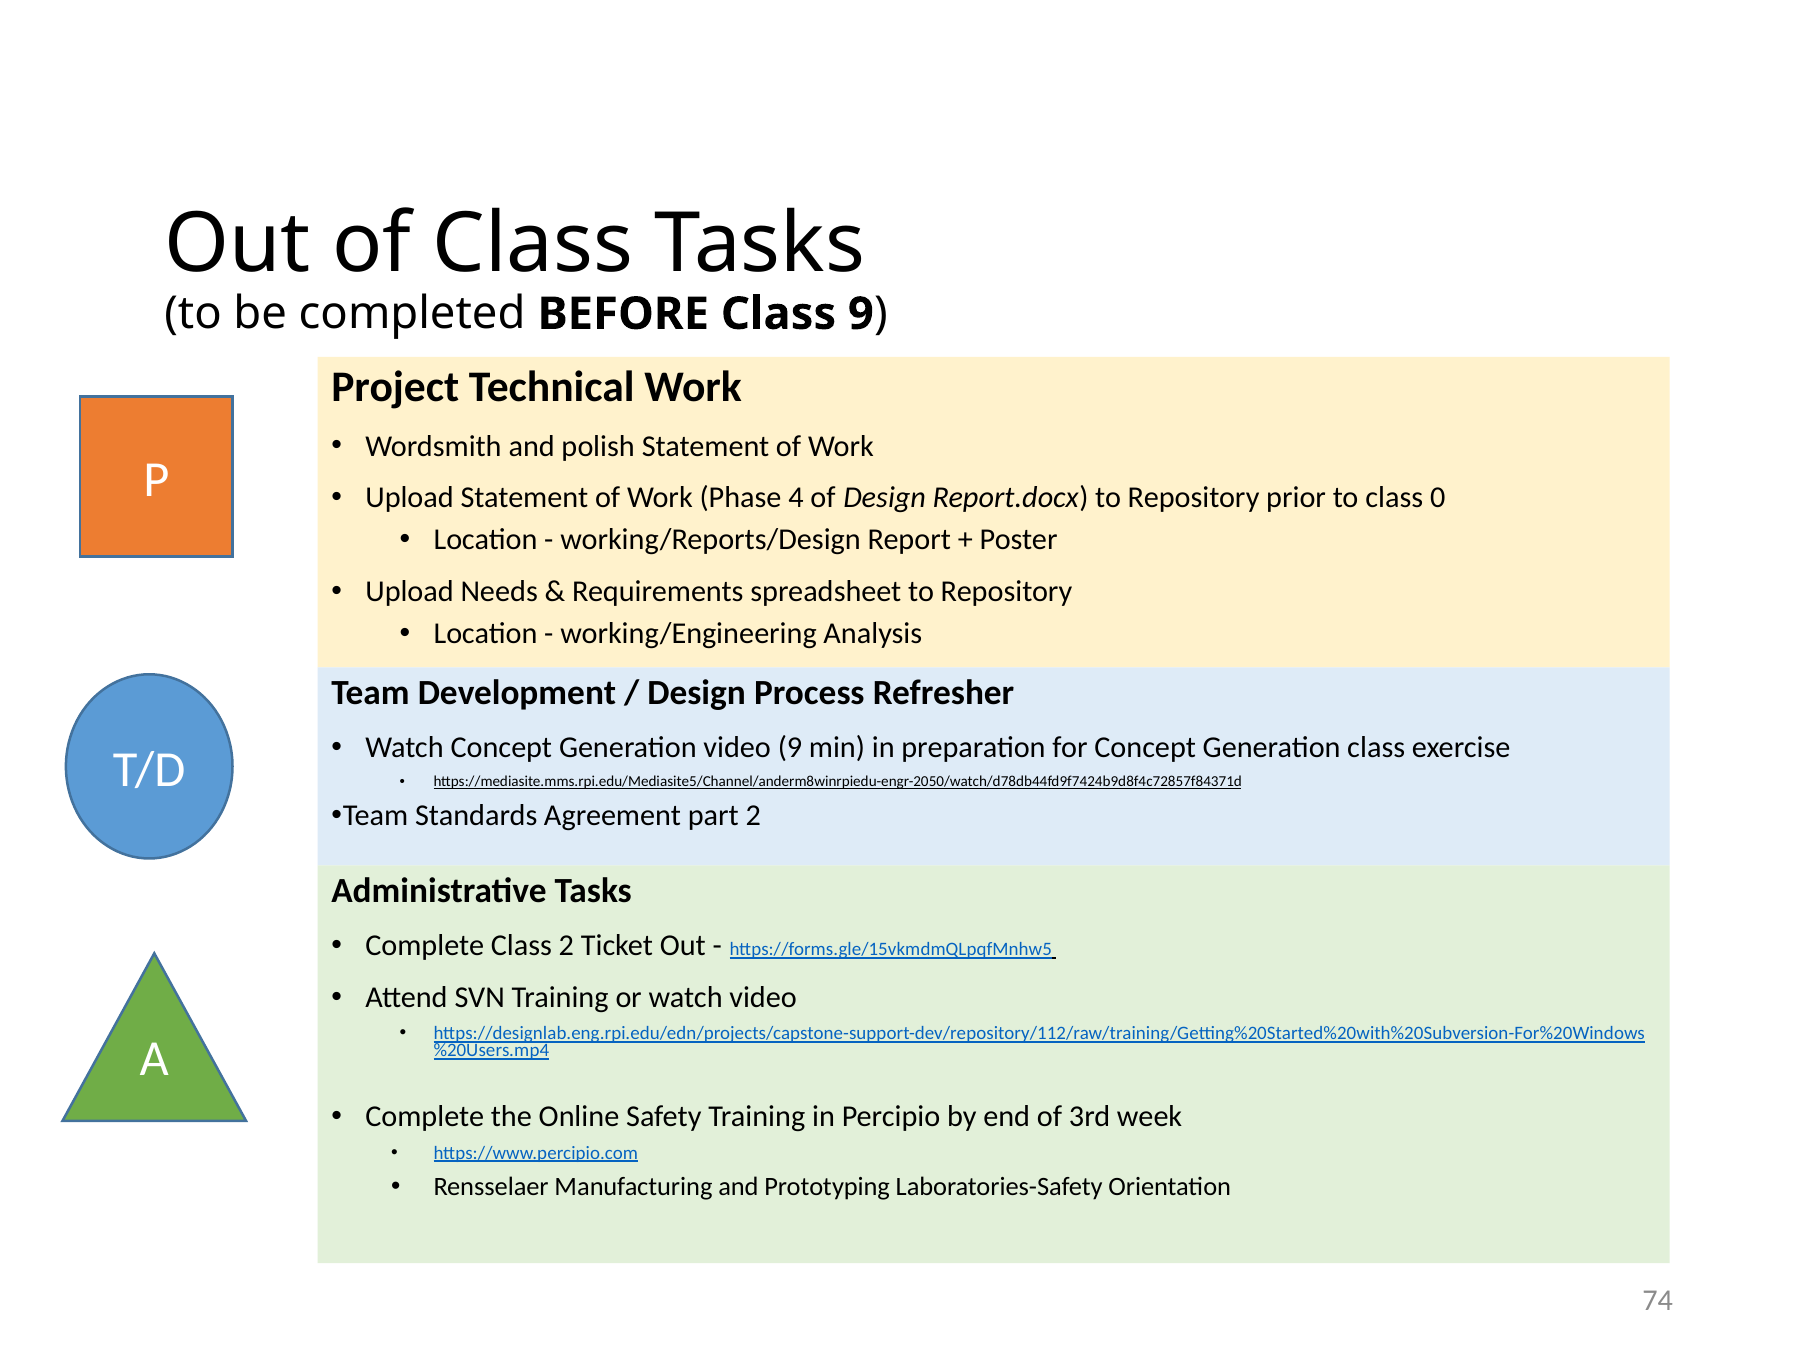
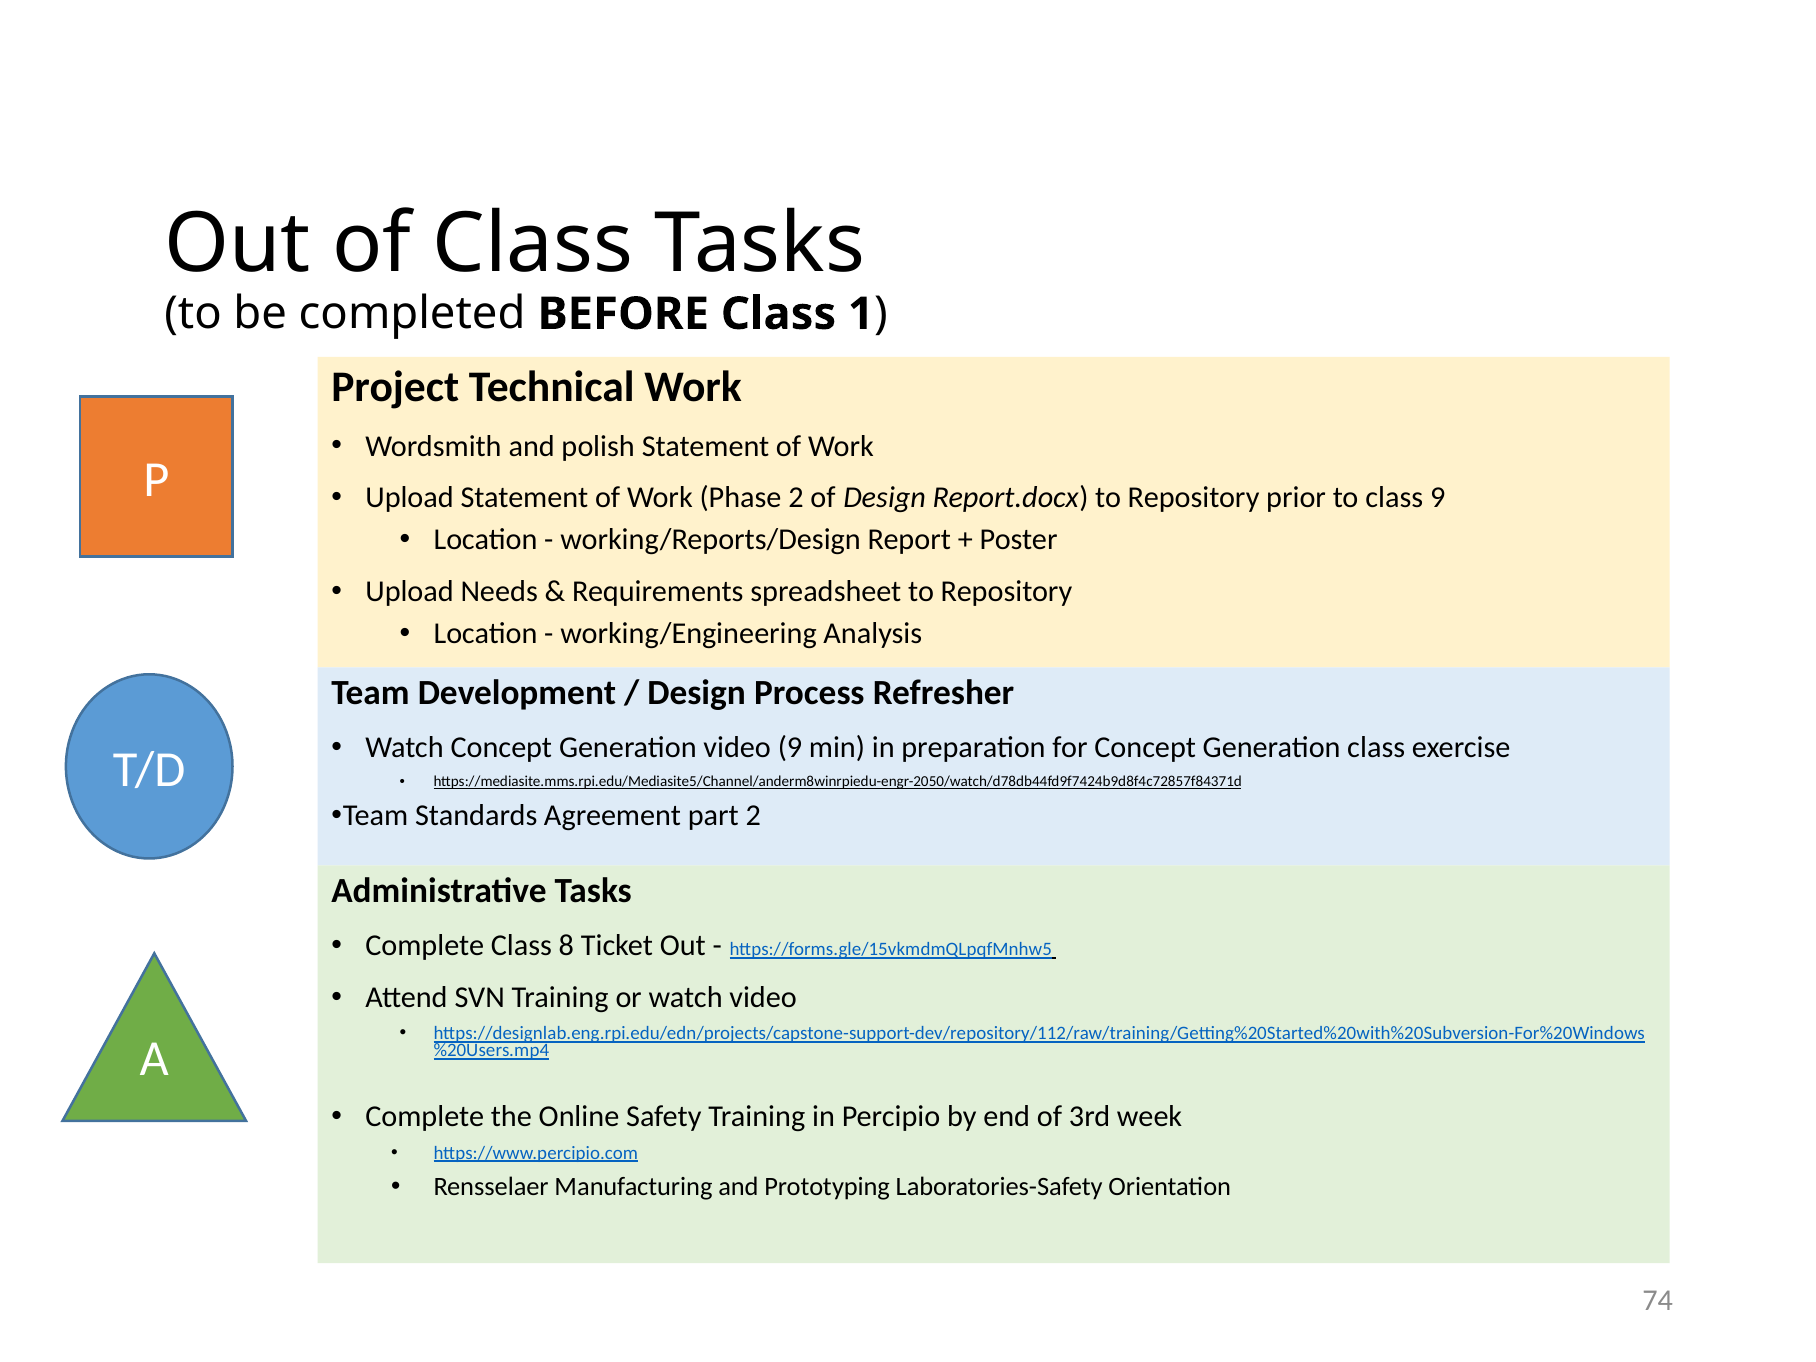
Class 9: 9 -> 1 (861, 314)
Phase 4: 4 -> 2 (796, 498)
class 0: 0 -> 9 (1438, 498)
Class 2: 2 -> 8 (566, 946)
